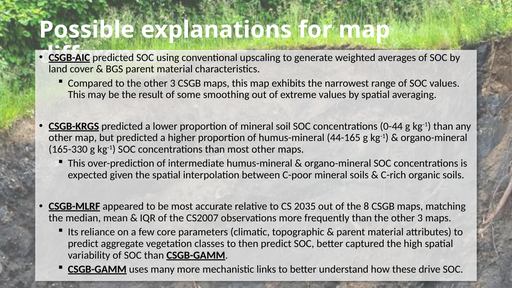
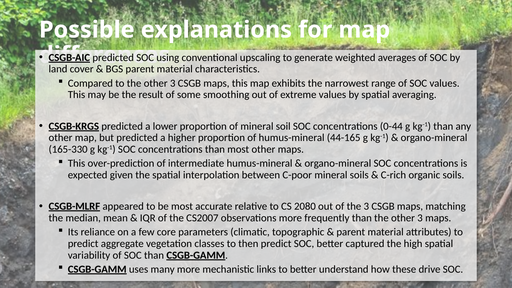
2035: 2035 -> 2080 (305, 206)
the 8: 8 -> 3 (366, 206)
